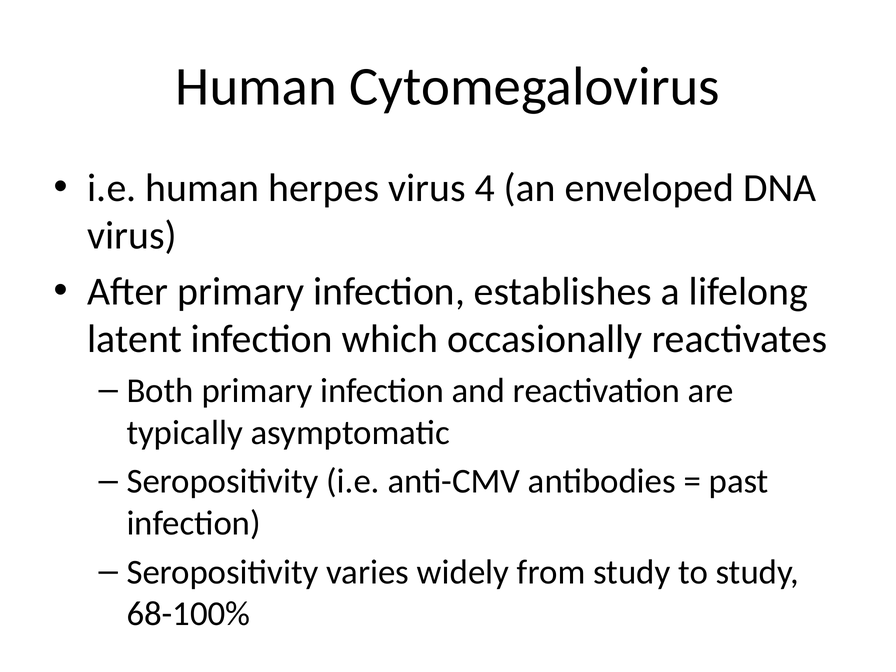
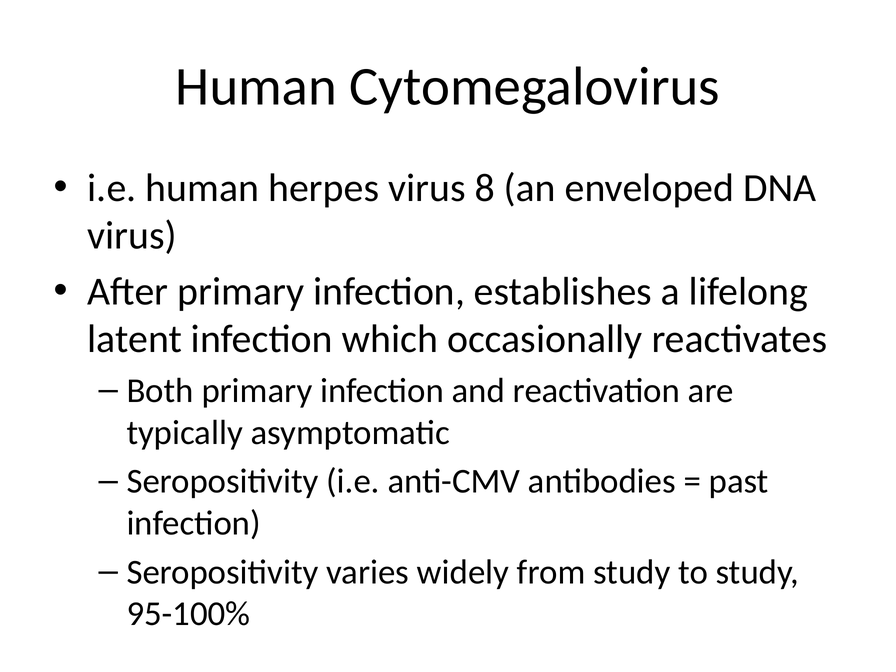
4: 4 -> 8 (485, 188)
68-100%: 68-100% -> 95-100% (188, 614)
